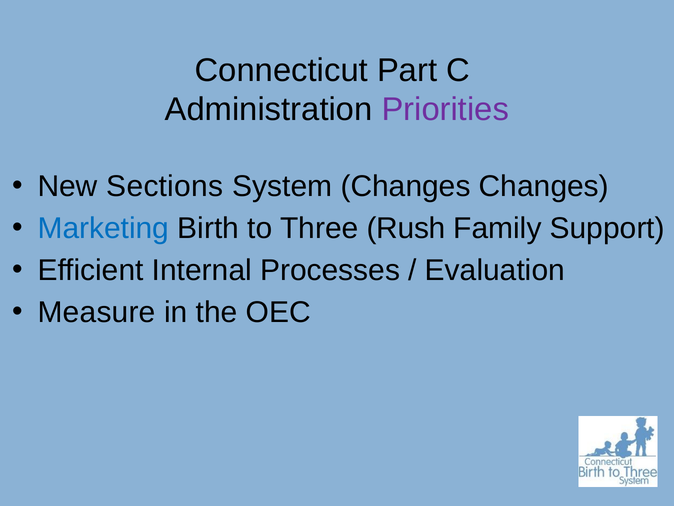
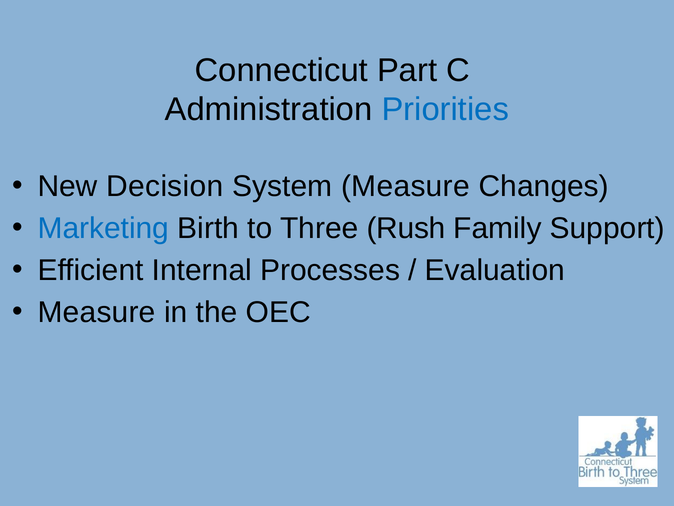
Priorities colour: purple -> blue (445, 110)
Sections: Sections -> Decision (165, 186)
System Changes: Changes -> Measure (405, 186)
